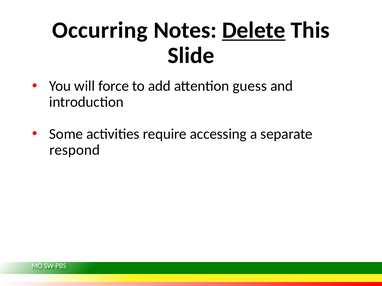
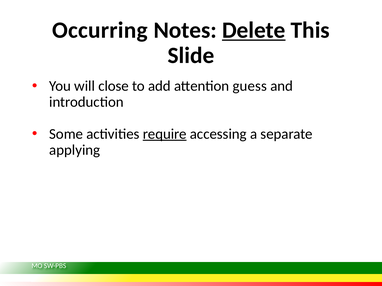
force: force -> close (114, 86)
require underline: none -> present (165, 134)
respond: respond -> applying (75, 150)
